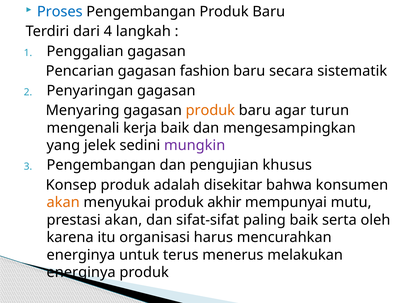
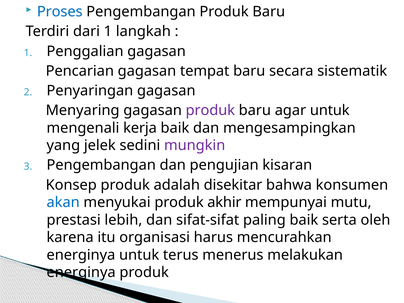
dari 4: 4 -> 1 (108, 31)
fashion: fashion -> tempat (205, 71)
produk colour: orange -> purple (210, 110)
agar turun: turun -> untuk (330, 110)
khusus: khusus -> kisaran (287, 165)
akan colour: orange -> blue (63, 202)
prestasi akan: akan -> lebih (123, 220)
